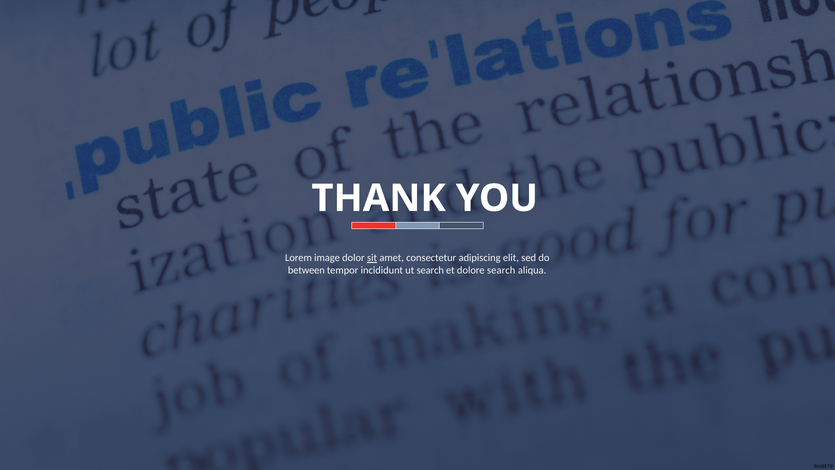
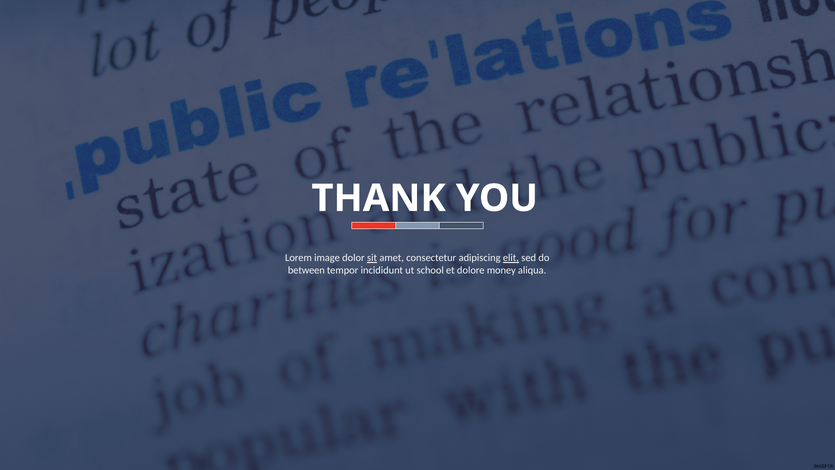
elit underline: none -> present (511, 258)
ut search: search -> school (430, 270)
dolore search: search -> money (501, 270)
